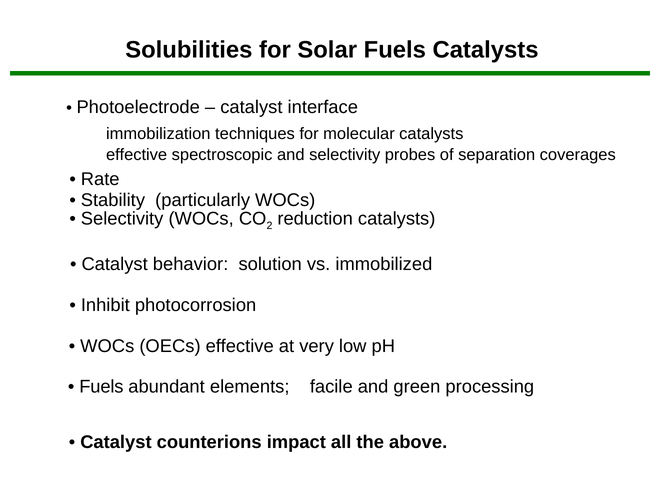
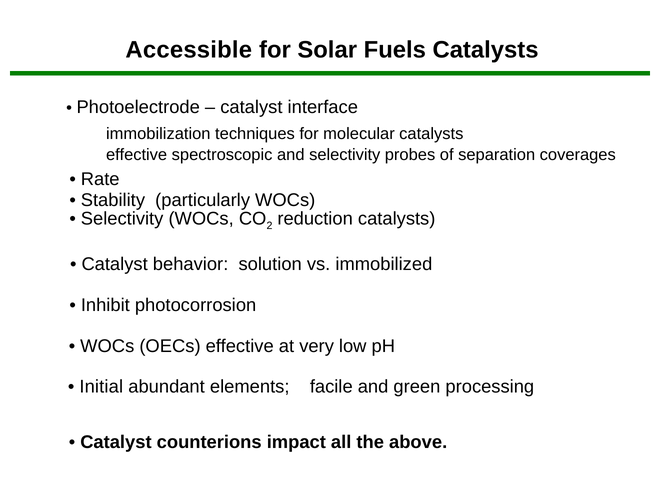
Solubilities: Solubilities -> Accessible (189, 50)
Fuels: Fuels -> Initial (101, 387)
